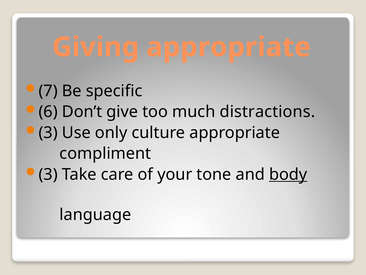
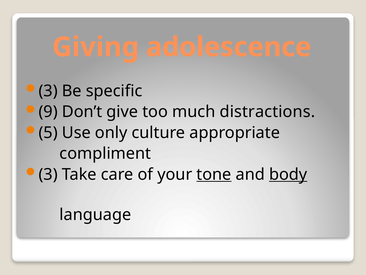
Giving appropriate: appropriate -> adolescence (229, 47)
7: 7 -> 3 (48, 91)
6: 6 -> 9 (48, 112)
3: 3 -> 5 (48, 132)
tone underline: none -> present (214, 174)
